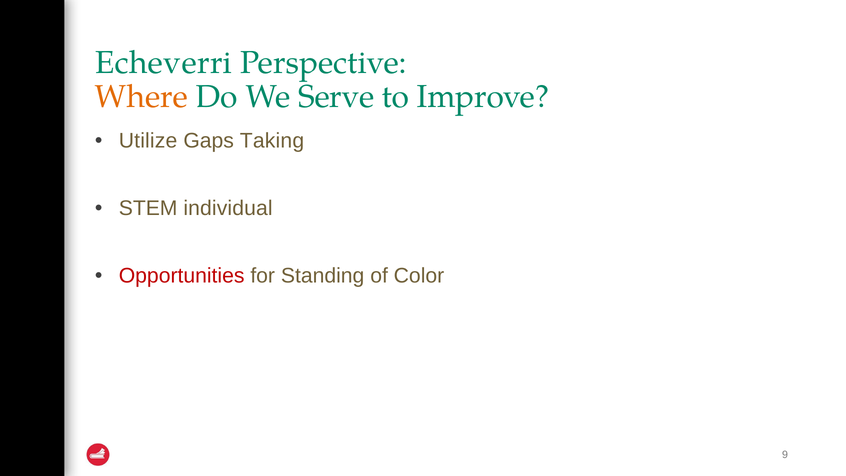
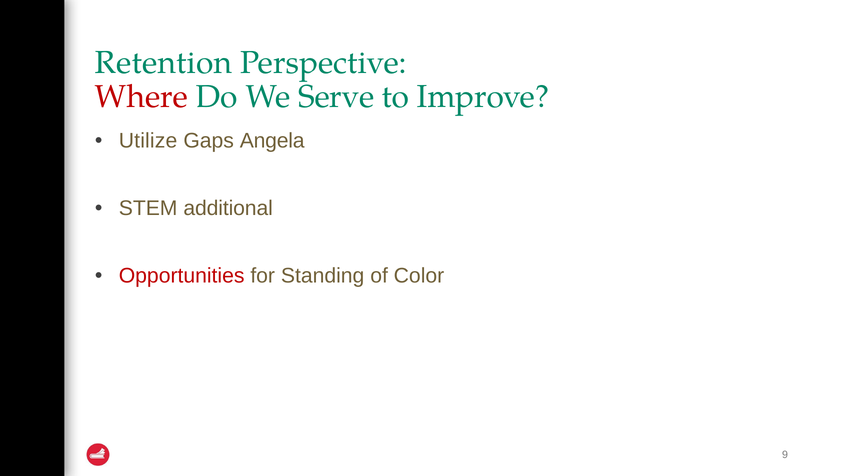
Echeverri: Echeverri -> Retention (164, 63)
Where colour: orange -> red (142, 97)
Taking: Taking -> Angela (272, 141)
individual: individual -> additional (228, 208)
